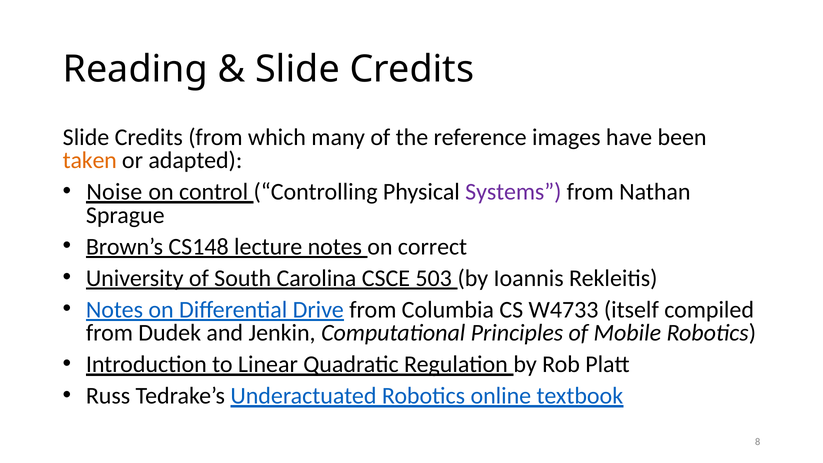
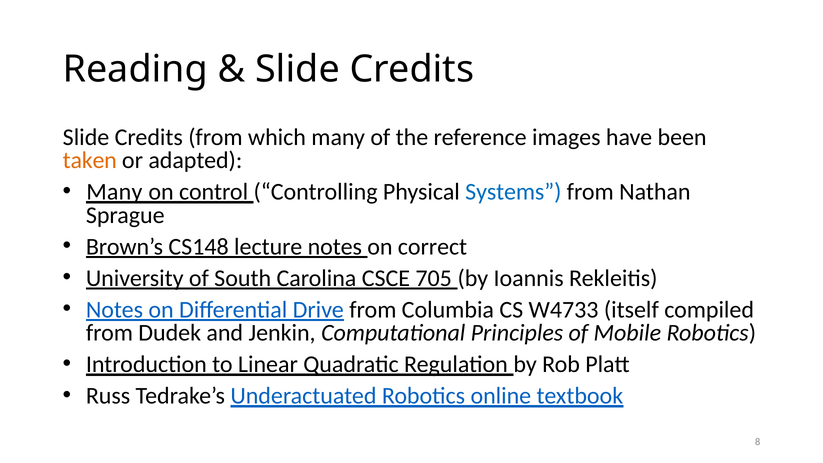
Noise: Noise -> Many (114, 192)
Systems colour: purple -> blue (513, 192)
503: 503 -> 705 (434, 278)
